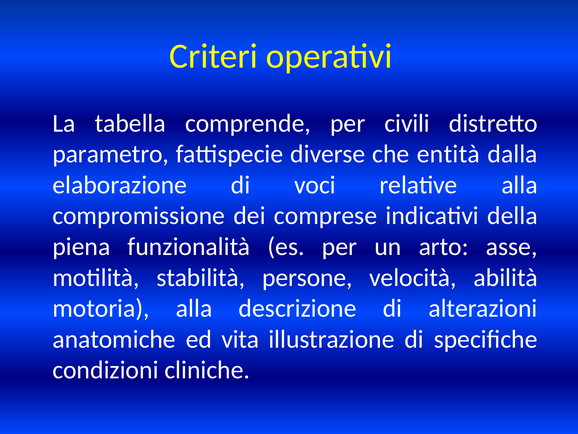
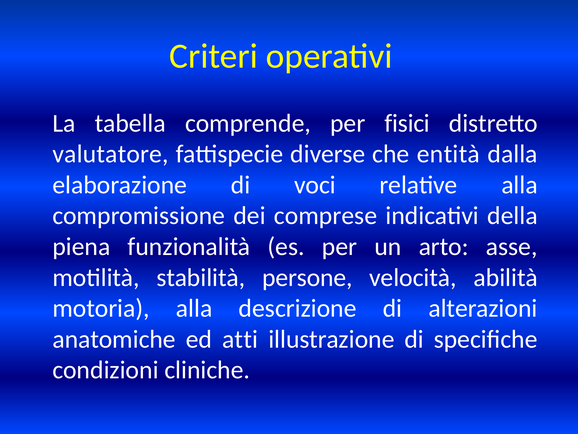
civili: civili -> fisici (407, 123)
parametro: parametro -> valutatore (111, 154)
vita: vita -> atti (240, 339)
